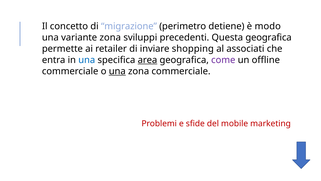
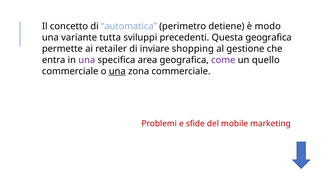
migrazione: migrazione -> automatica (129, 26)
variante zona: zona -> tutta (110, 37)
associati: associati -> gestione (245, 49)
una colour: blue -> purple (87, 60)
area underline: present -> none (147, 60)
offline: offline -> quello (266, 60)
